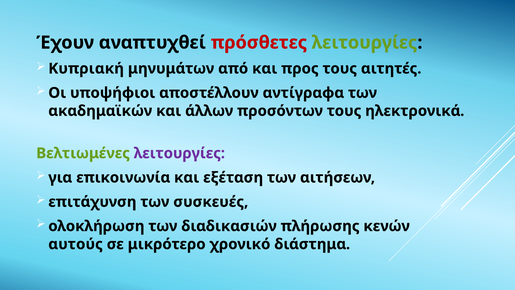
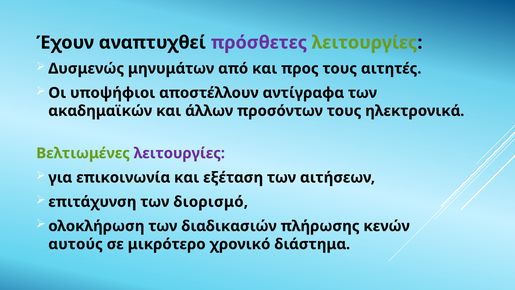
πρόσθετες colour: red -> purple (259, 43)
Κυπριακή: Κυπριακή -> Δυσμενώς (86, 68)
συσκευές: συσκευές -> διορισμό (211, 202)
